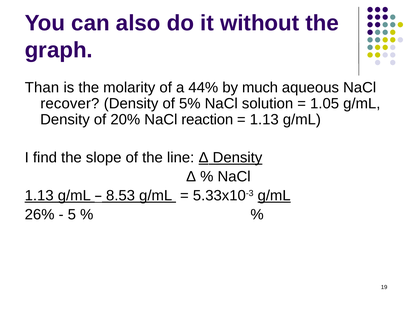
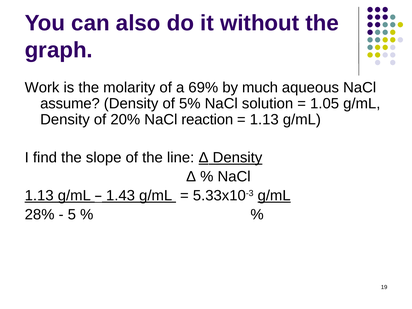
Than: Than -> Work (42, 87)
44%: 44% -> 69% (203, 87)
recover: recover -> assume (70, 104)
8.53: 8.53 -> 1.43 (121, 196)
26%: 26% -> 28% (40, 215)
